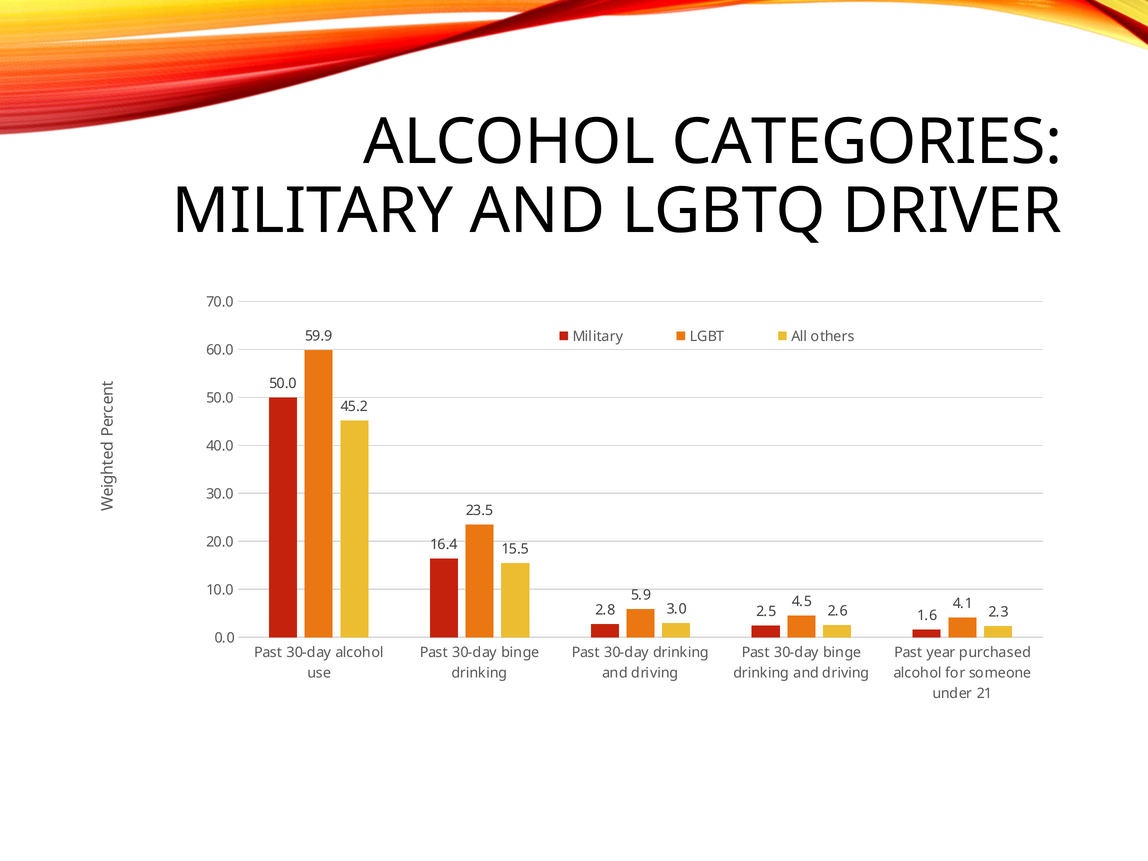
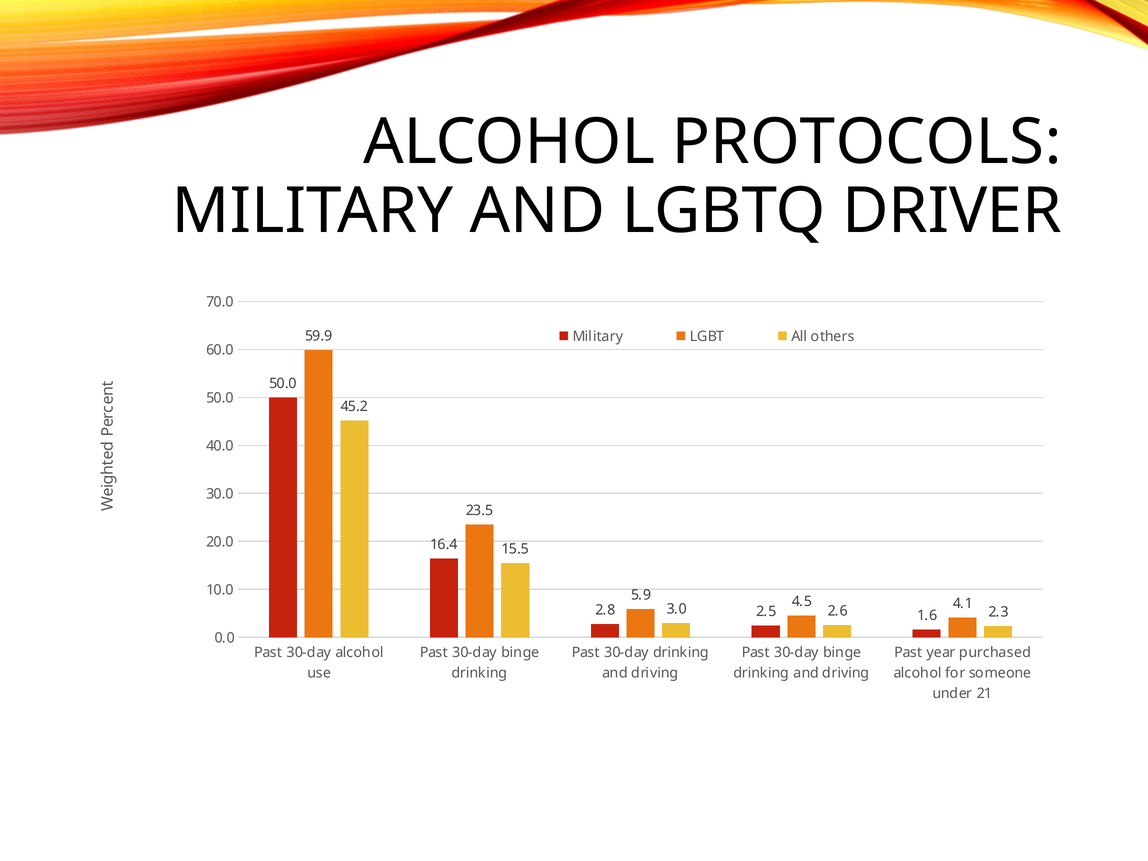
CATEGORIES: CATEGORIES -> PROTOCOLS (867, 142)
